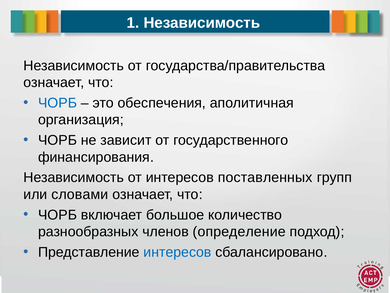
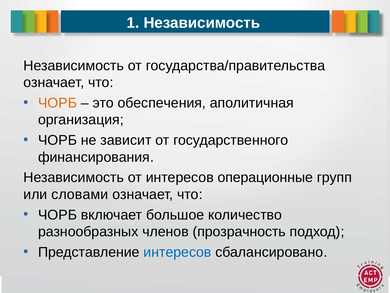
ЧОРБ colour: blue -> orange (58, 103)
поставленных: поставленных -> операционные (265, 177)
определение: определение -> прозрачность (239, 231)
